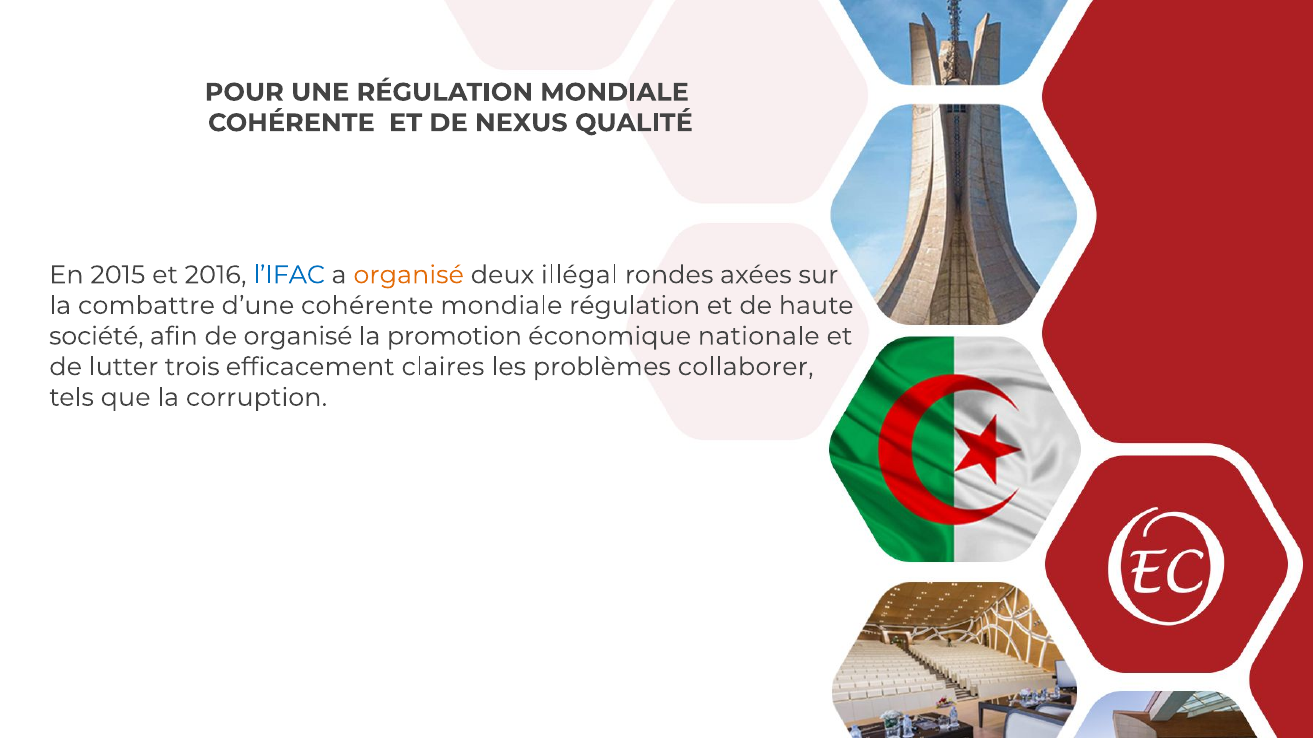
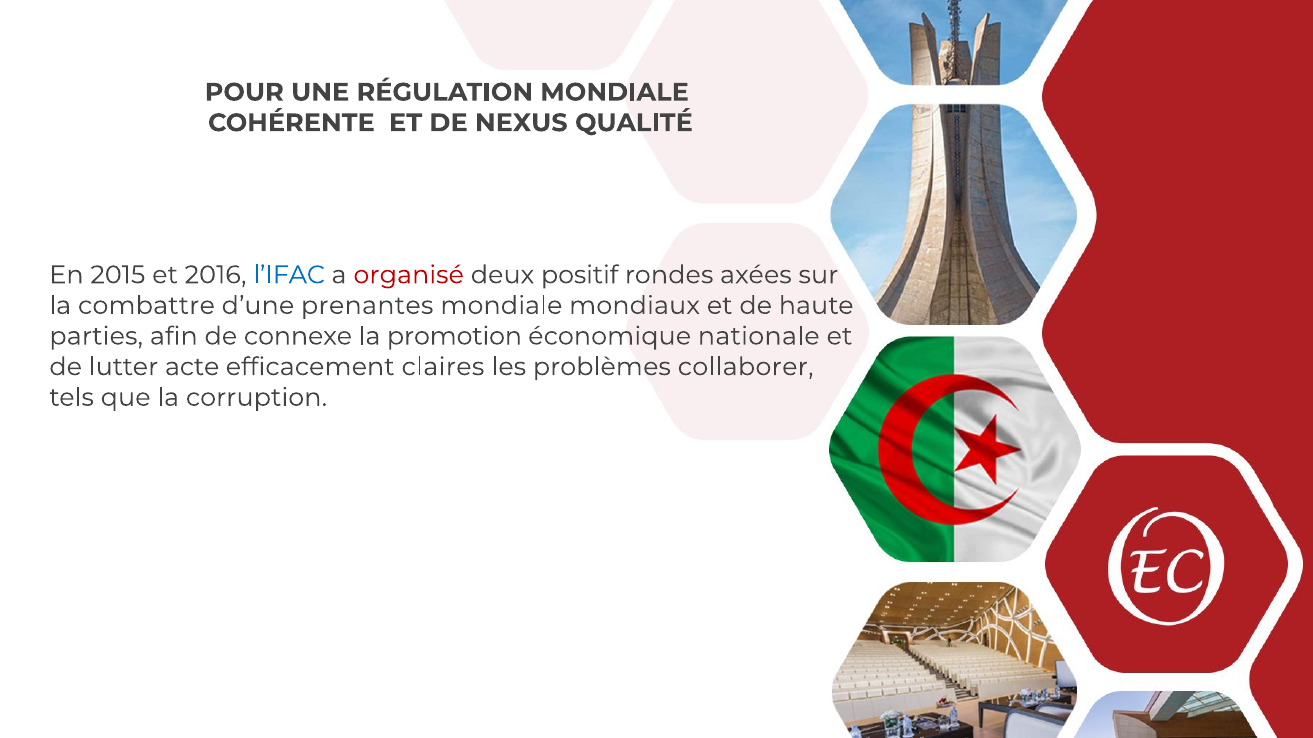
organisé colour: orange -> red (409, 275)
illégal: illégal -> positif (580, 275)
d’une cohérente: cohérente -> prenantes (367, 306)
mondiale régulation: régulation -> mondiaux (635, 306)
société: société -> parties (96, 336)
de organisé: organisé -> connexe (298, 336)
trois: trois -> acte (192, 367)
